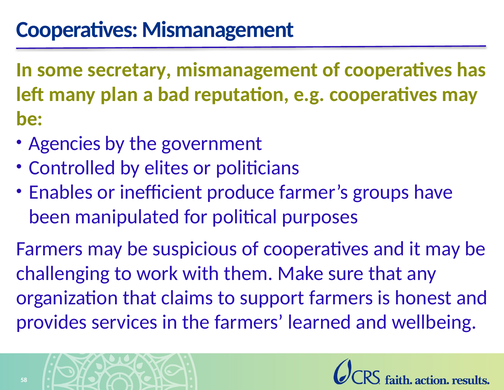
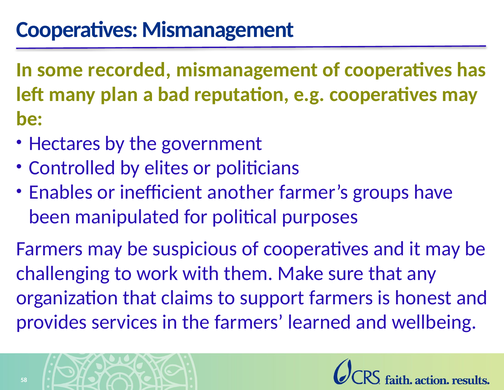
secretary: secretary -> recorded (129, 70)
Agencies: Agencies -> Hectares (65, 143)
produce: produce -> another (241, 192)
